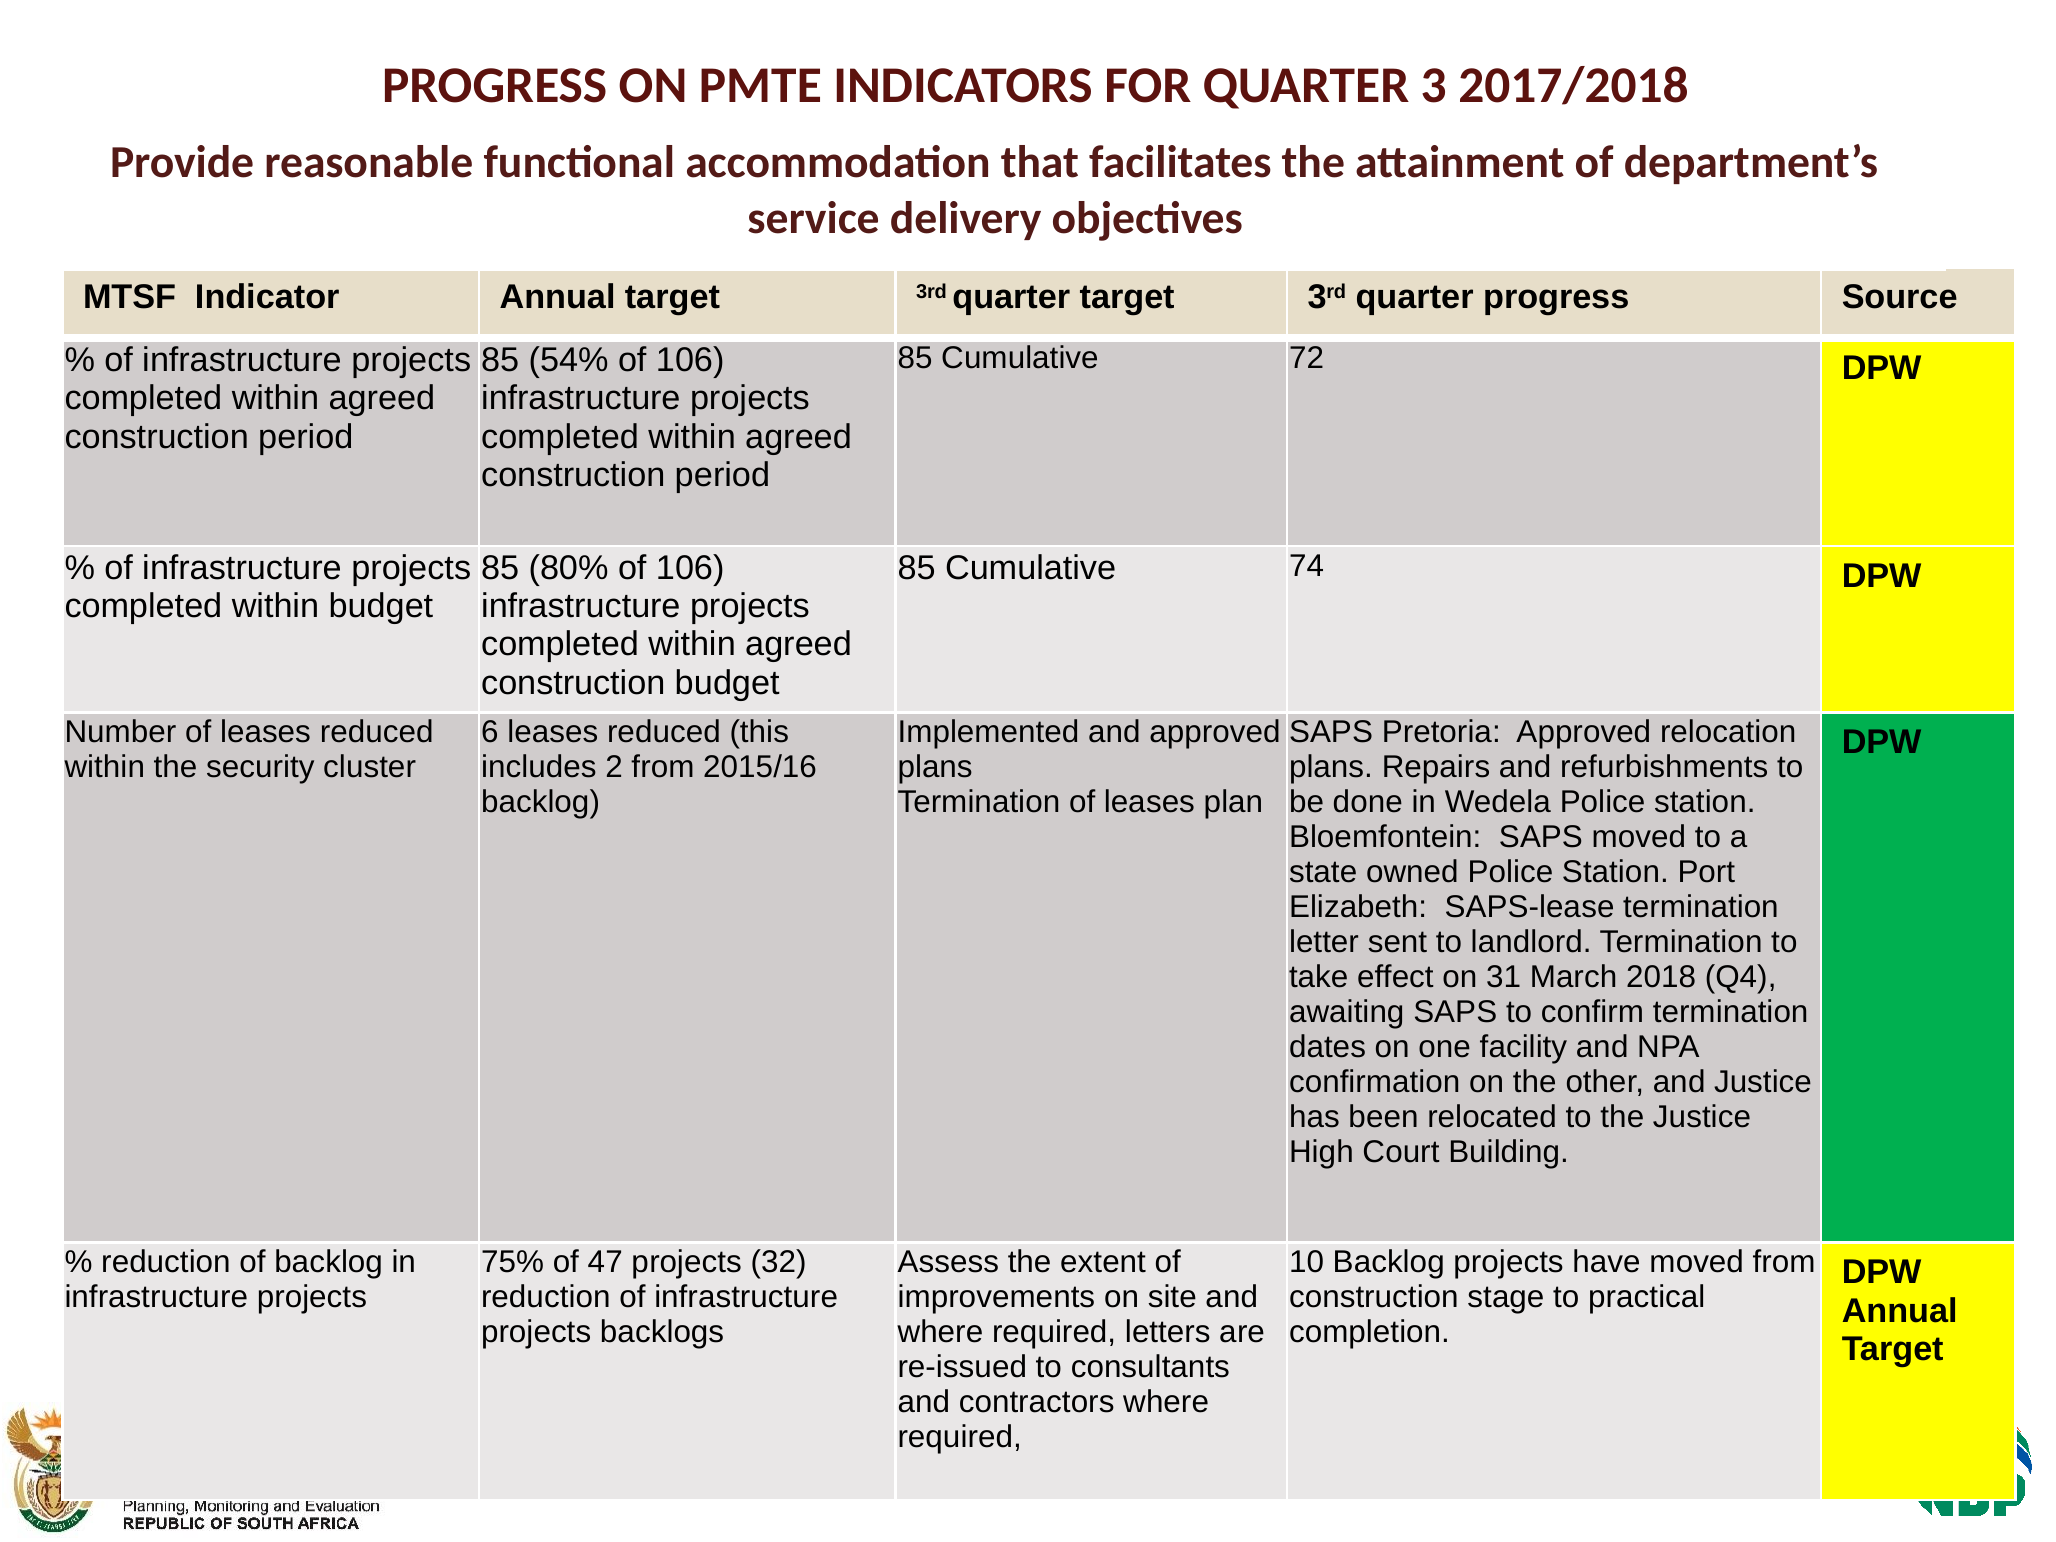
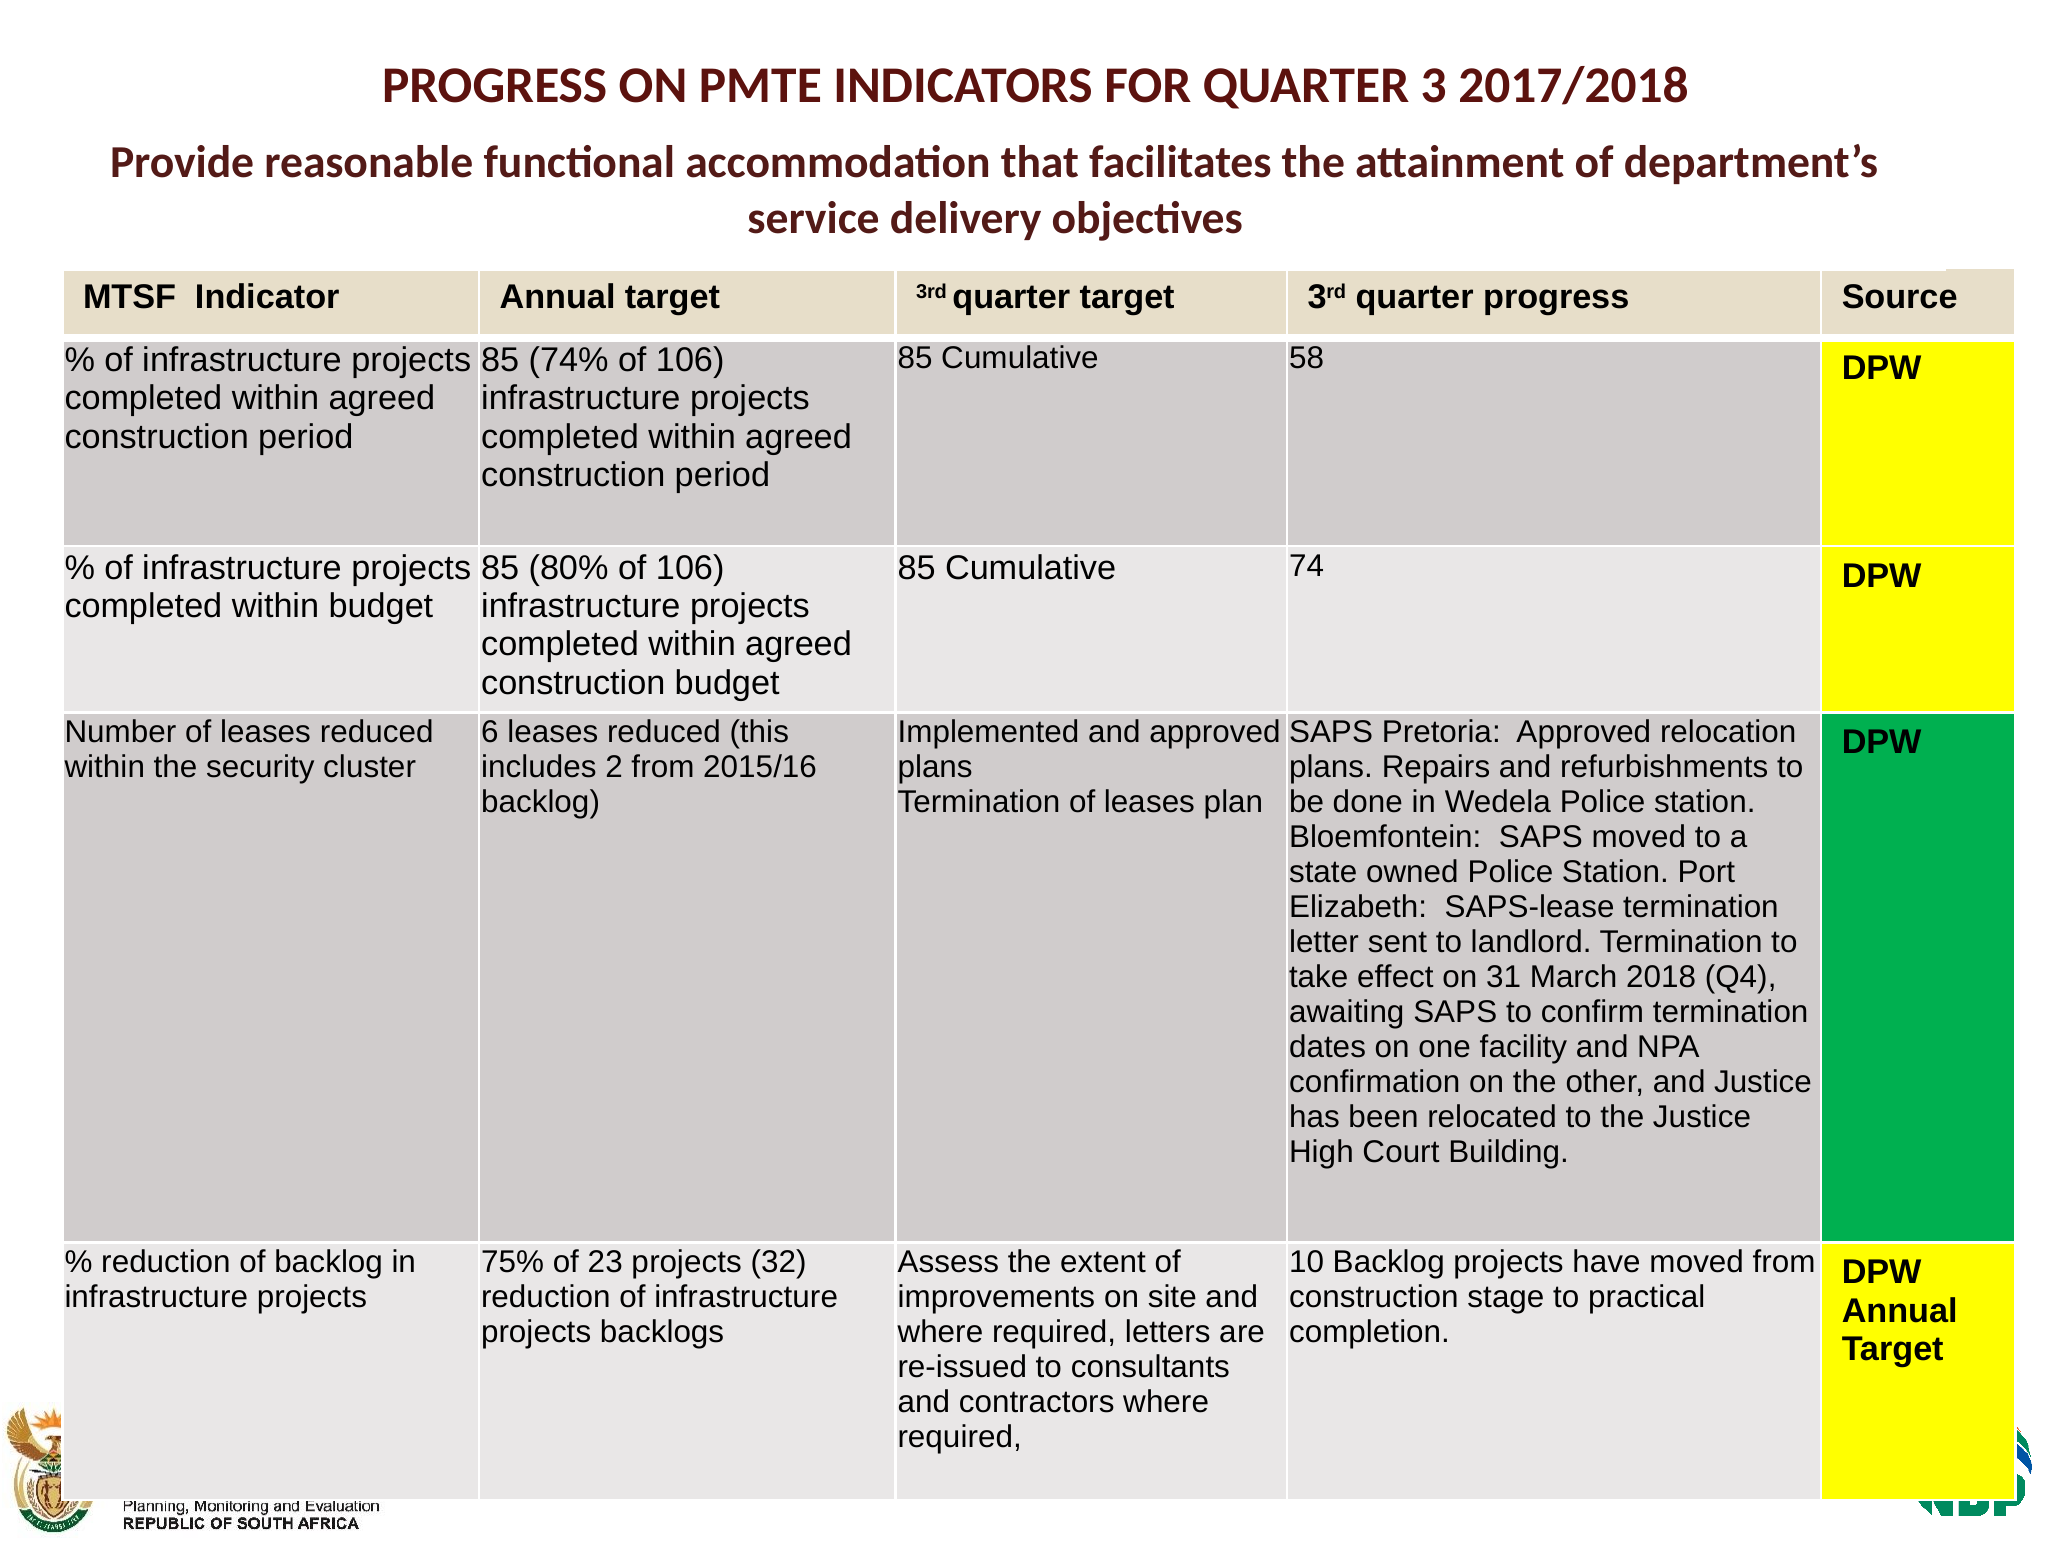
72: 72 -> 58 (1307, 358)
54%: 54% -> 74% (569, 360)
47: 47 -> 23 (605, 1262)
